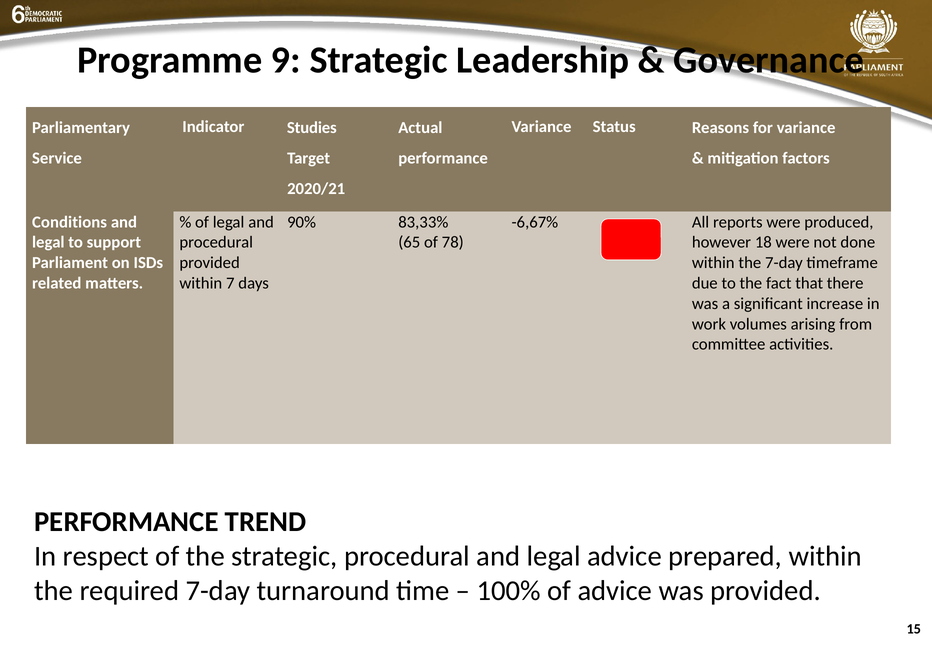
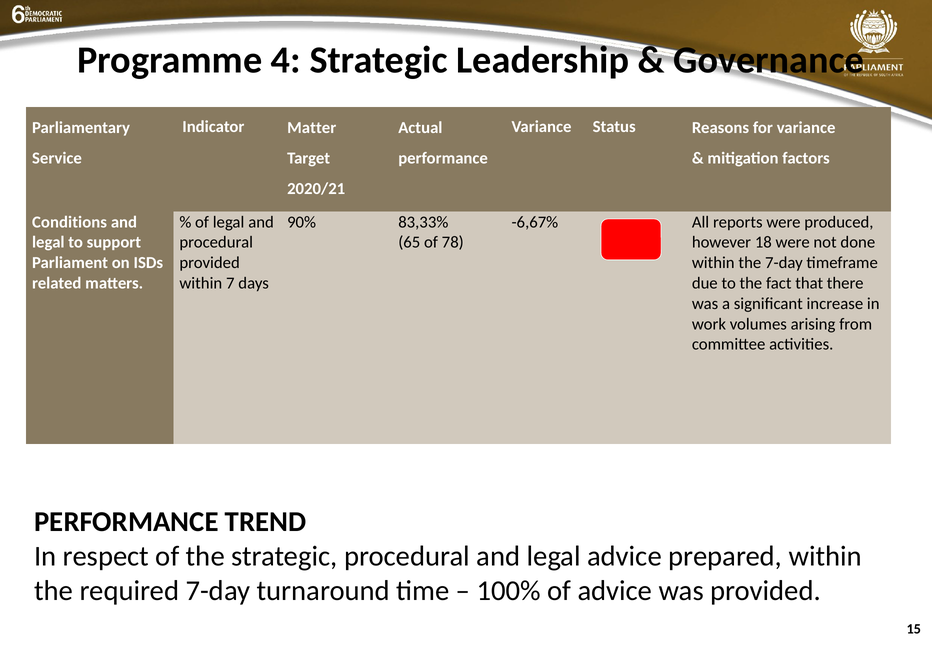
9: 9 -> 4 (286, 60)
Studies: Studies -> Matter (312, 127)
